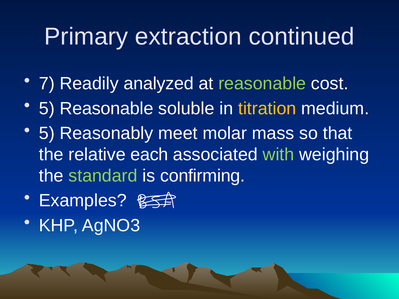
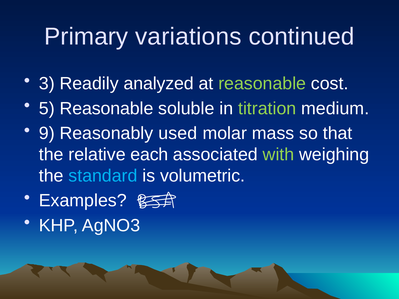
extraction: extraction -> variations (188, 37)
7: 7 -> 3 (47, 84)
titration colour: yellow -> light green (267, 109)
5: 5 -> 9 (47, 133)
meet: meet -> used (178, 133)
standard colour: light green -> light blue (103, 176)
confirming: confirming -> volumetric (203, 176)
